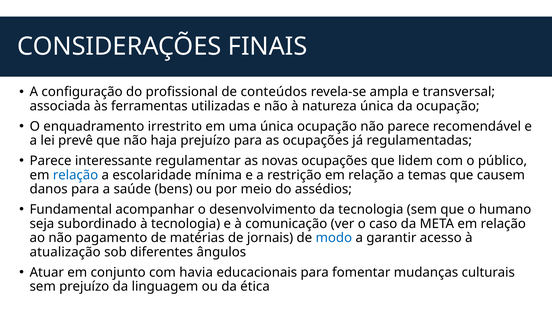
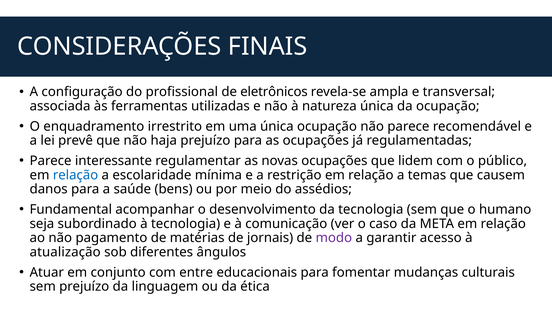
conteúdos: conteúdos -> eletrônicos (274, 92)
modo colour: blue -> purple (334, 238)
havia: havia -> entre (196, 272)
